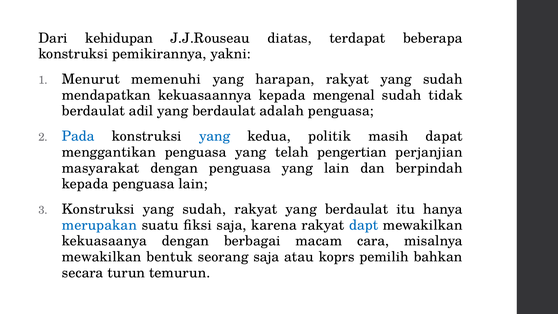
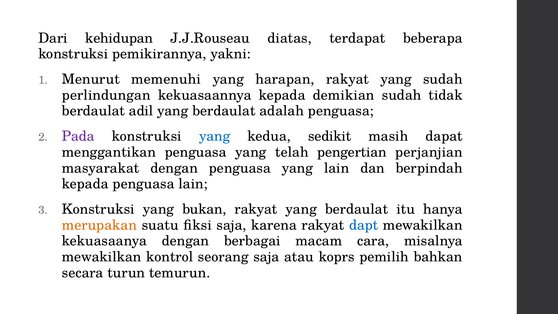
mendapatkan: mendapatkan -> perlindungan (106, 95)
mengenal: mengenal -> demikian (344, 95)
Pada colour: blue -> purple (78, 136)
politik: politik -> sedikit (330, 136)
Konstruksi yang sudah: sudah -> bukan (204, 209)
merupakan colour: blue -> orange (99, 225)
bentuk: bentuk -> kontrol (170, 257)
